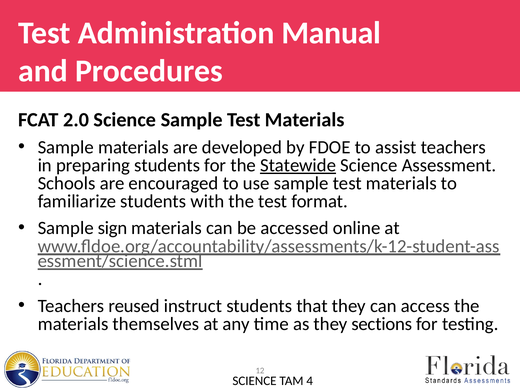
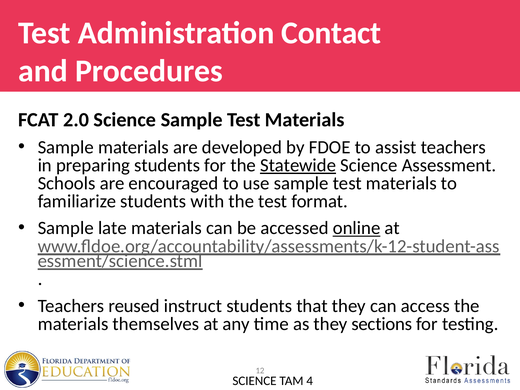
Manual: Manual -> Contact (331, 33)
sign: sign -> late (112, 228)
online underline: none -> present (357, 228)
